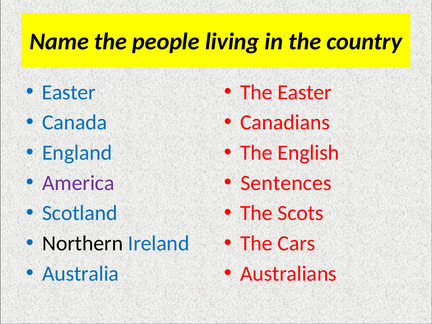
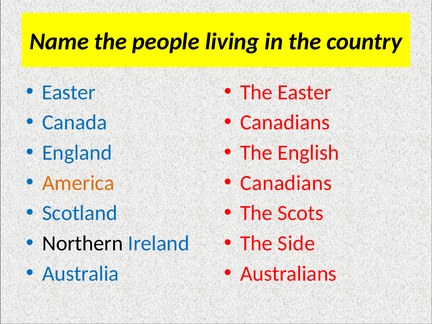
America colour: purple -> orange (78, 183)
Sentences: Sentences -> Canadians (286, 183)
Cars: Cars -> Side (296, 243)
